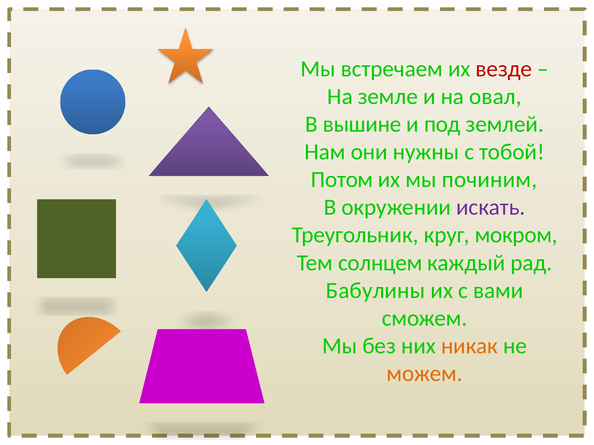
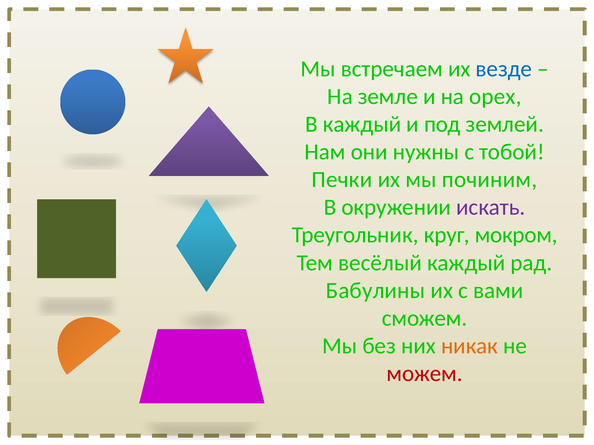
везде colour: red -> blue (504, 69)
овал: овал -> орех (495, 97)
В вышине: вышине -> каждый (362, 124)
Потом: Потом -> Печки (342, 180)
солнцем: солнцем -> весёлый (380, 263)
можем colour: orange -> red (425, 374)
